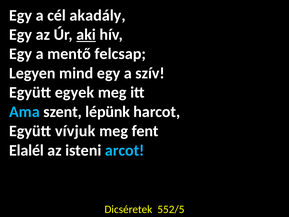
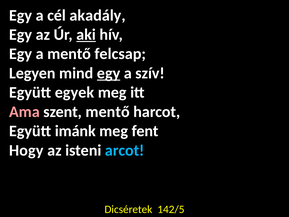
egy underline: none -> present (109, 73)
Ama colour: light blue -> pink (24, 112)
szent lépünk: lépünk -> mentő (108, 112)
vívjuk: vívjuk -> imánk (75, 131)
Elalél: Elalél -> Hogy (26, 150)
552/5: 552/5 -> 142/5 (171, 209)
